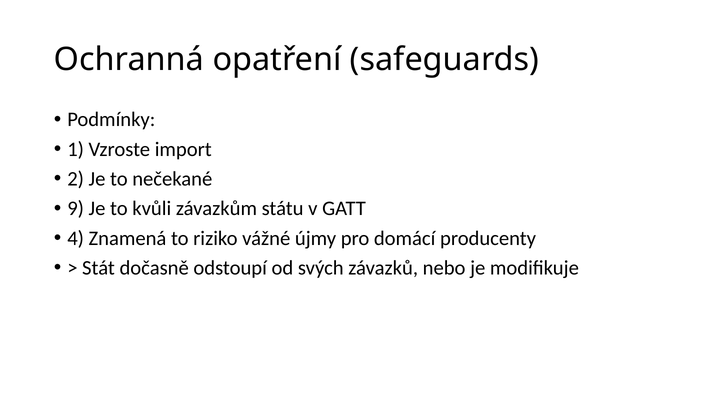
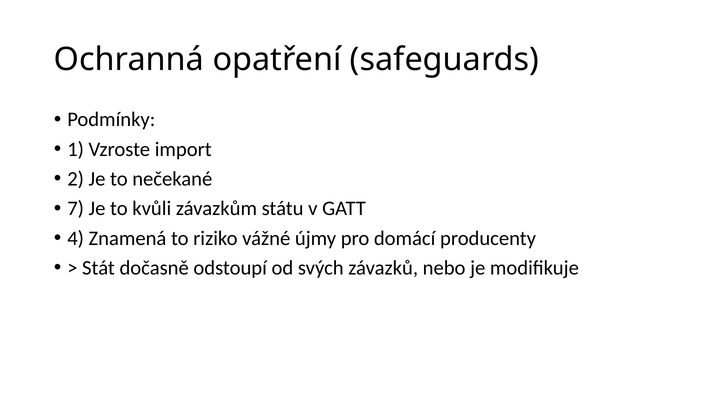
9: 9 -> 7 (76, 209)
